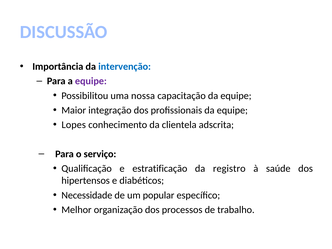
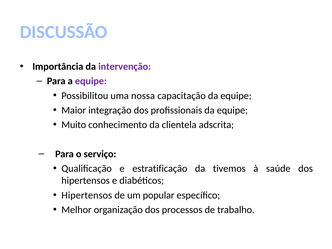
intervenção colour: blue -> purple (125, 67)
Lopes: Lopes -> Muito (74, 125)
registro: registro -> tivemos (229, 168)
Necessidade: Necessidade -> Hipertensos (87, 195)
